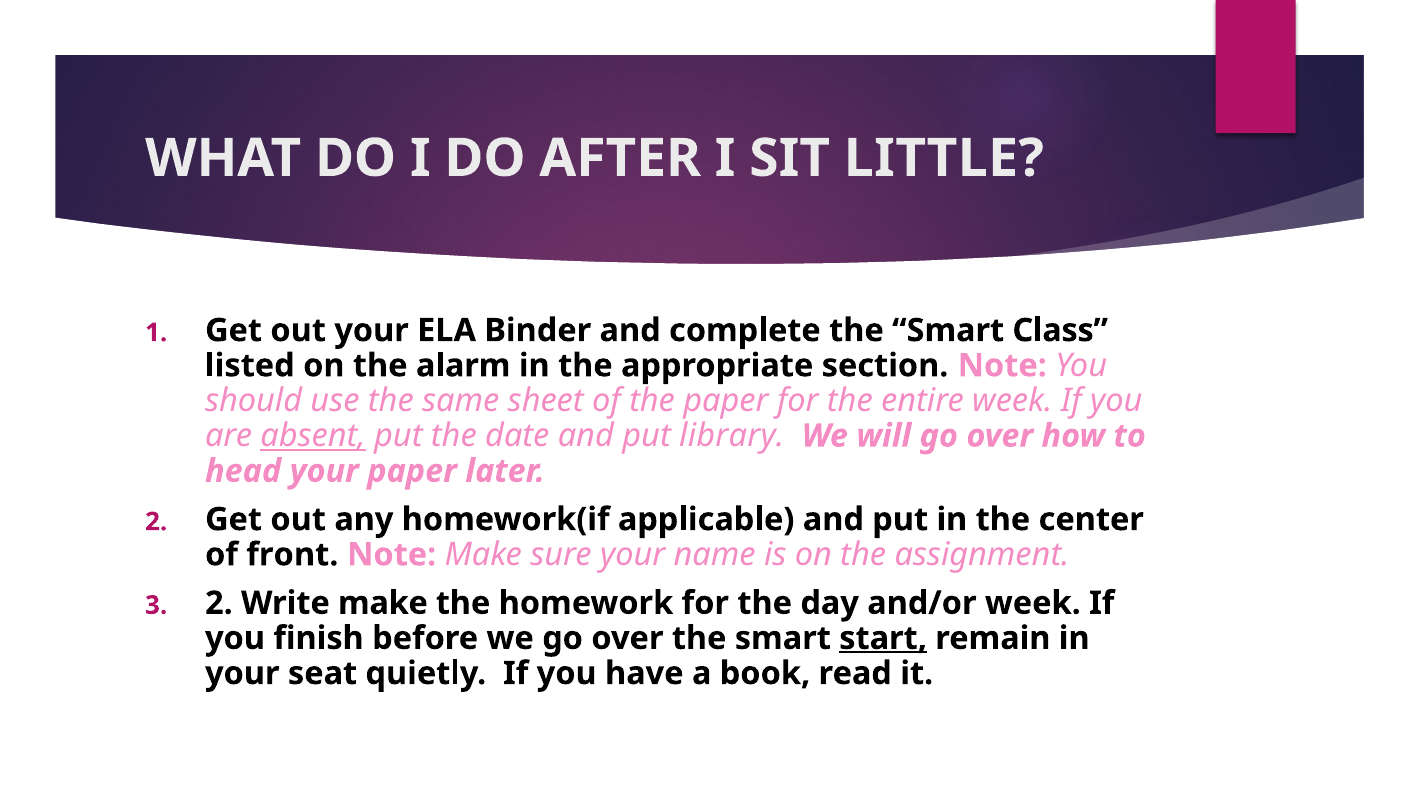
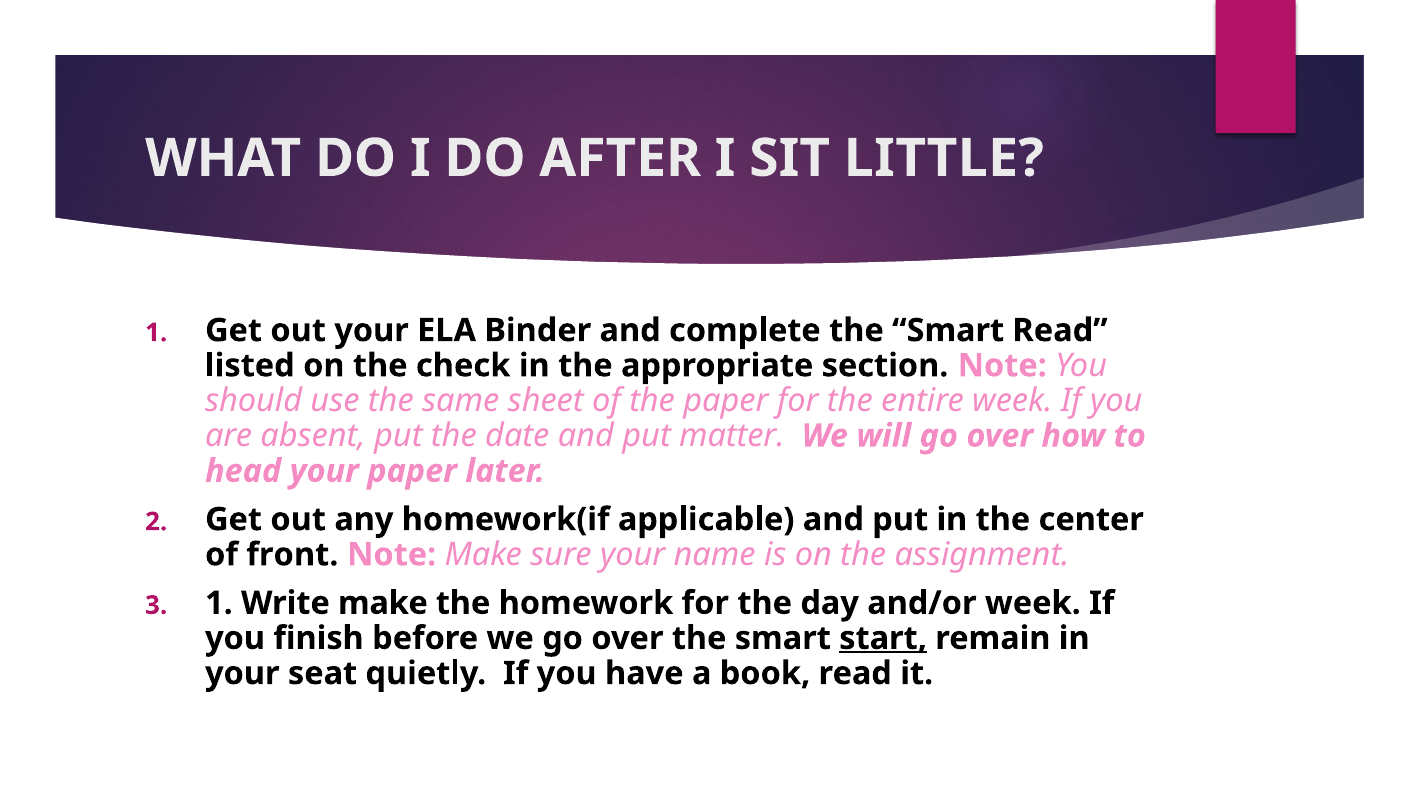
Smart Class: Class -> Read (1060, 330)
alarm: alarm -> check (463, 365)
absent underline: present -> none (313, 436)
library: library -> matter (732, 436)
3 2: 2 -> 1 (219, 603)
